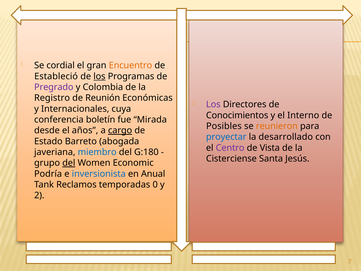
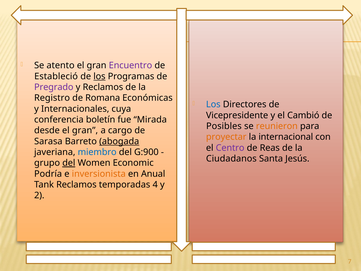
cordial: cordial -> atento (61, 65)
Encuentro colour: orange -> purple (130, 65)
y Colombia: Colombia -> Reclamos (103, 87)
Reunión: Reunión -> Romana (103, 98)
Los colour: purple -> blue (213, 104)
Conocimientos: Conocimientos -> Vicepresidente (237, 115)
Interno: Interno -> Cambió (303, 115)
desde el años: años -> gran (85, 130)
cargo underline: present -> none (120, 130)
proyectar colour: blue -> orange (226, 137)
desarrollado: desarrollado -> internacional (286, 137)
Estado: Estado -> Sarasa (48, 141)
abogada underline: none -> present (119, 141)
Vista: Vista -> Reas (270, 148)
G:180: G:180 -> G:900 (146, 152)
Cisterciense: Cisterciense -> Ciudadanos (231, 158)
inversionista colour: blue -> orange (99, 174)
0: 0 -> 4 (155, 185)
